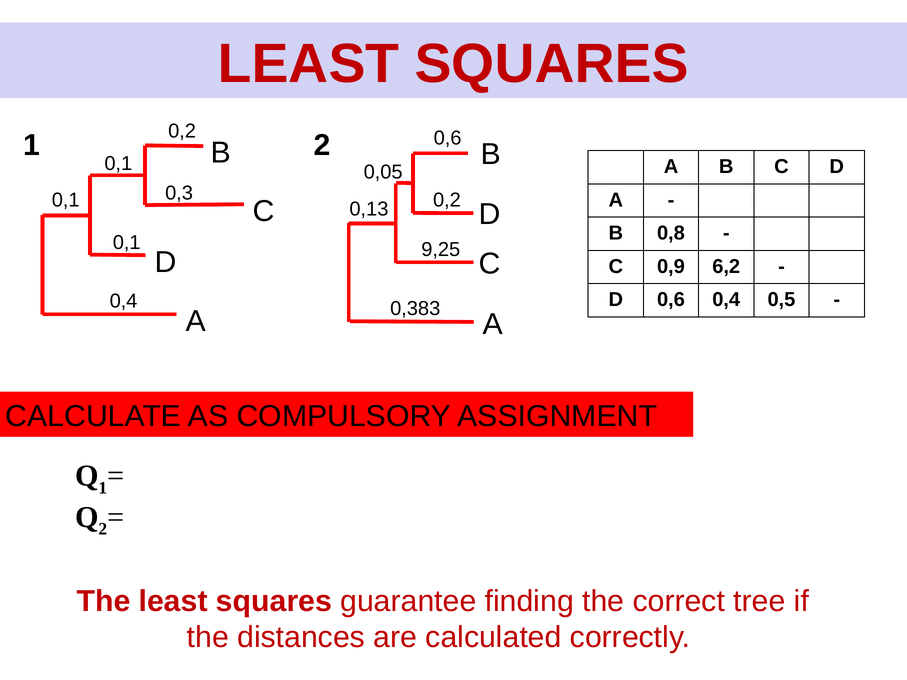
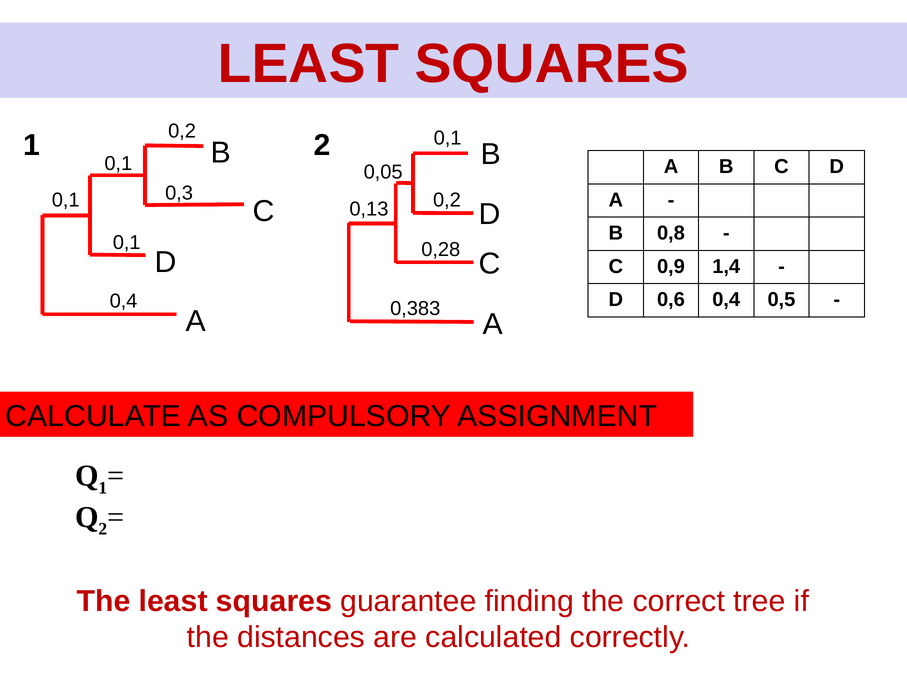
0,6: 0,6 -> 0,1 (448, 138)
9,25: 9,25 -> 0,28 (441, 250)
6,2: 6,2 -> 1,4 (726, 267)
